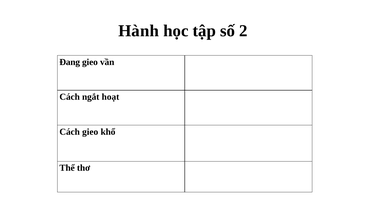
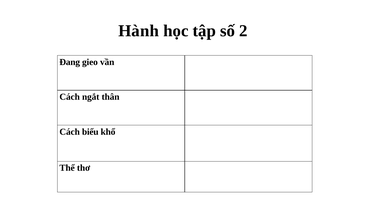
hoạt: hoạt -> thân (111, 97)
Cách gieo: gieo -> biểu (90, 132)
